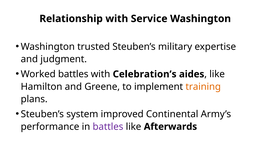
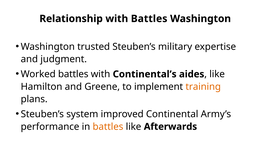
with Service: Service -> Battles (149, 19)
Celebration’s: Celebration’s -> Continental’s (145, 74)
battles colour: purple -> orange (108, 126)
